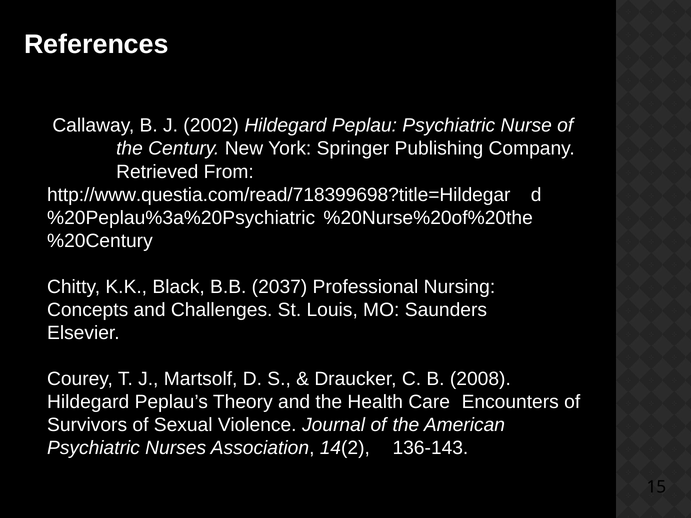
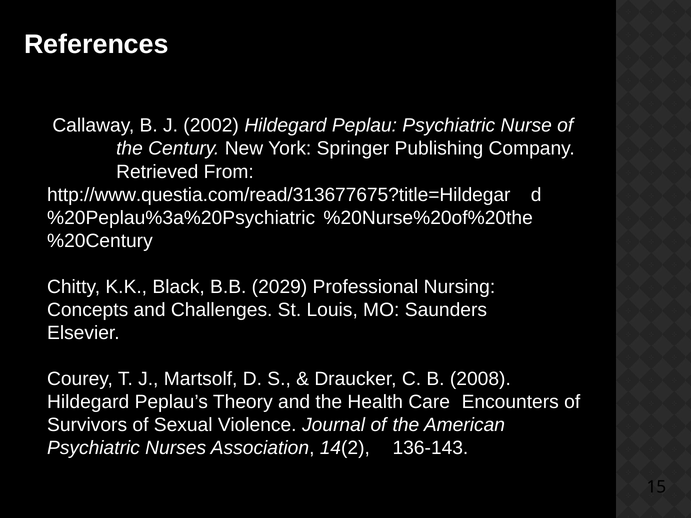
http://www.questia.com/read/718399698?title=Hildegar: http://www.questia.com/read/718399698?title=Hildegar -> http://www.questia.com/read/313677675?title=Hildegar (279, 195)
2037: 2037 -> 2029 (280, 287)
